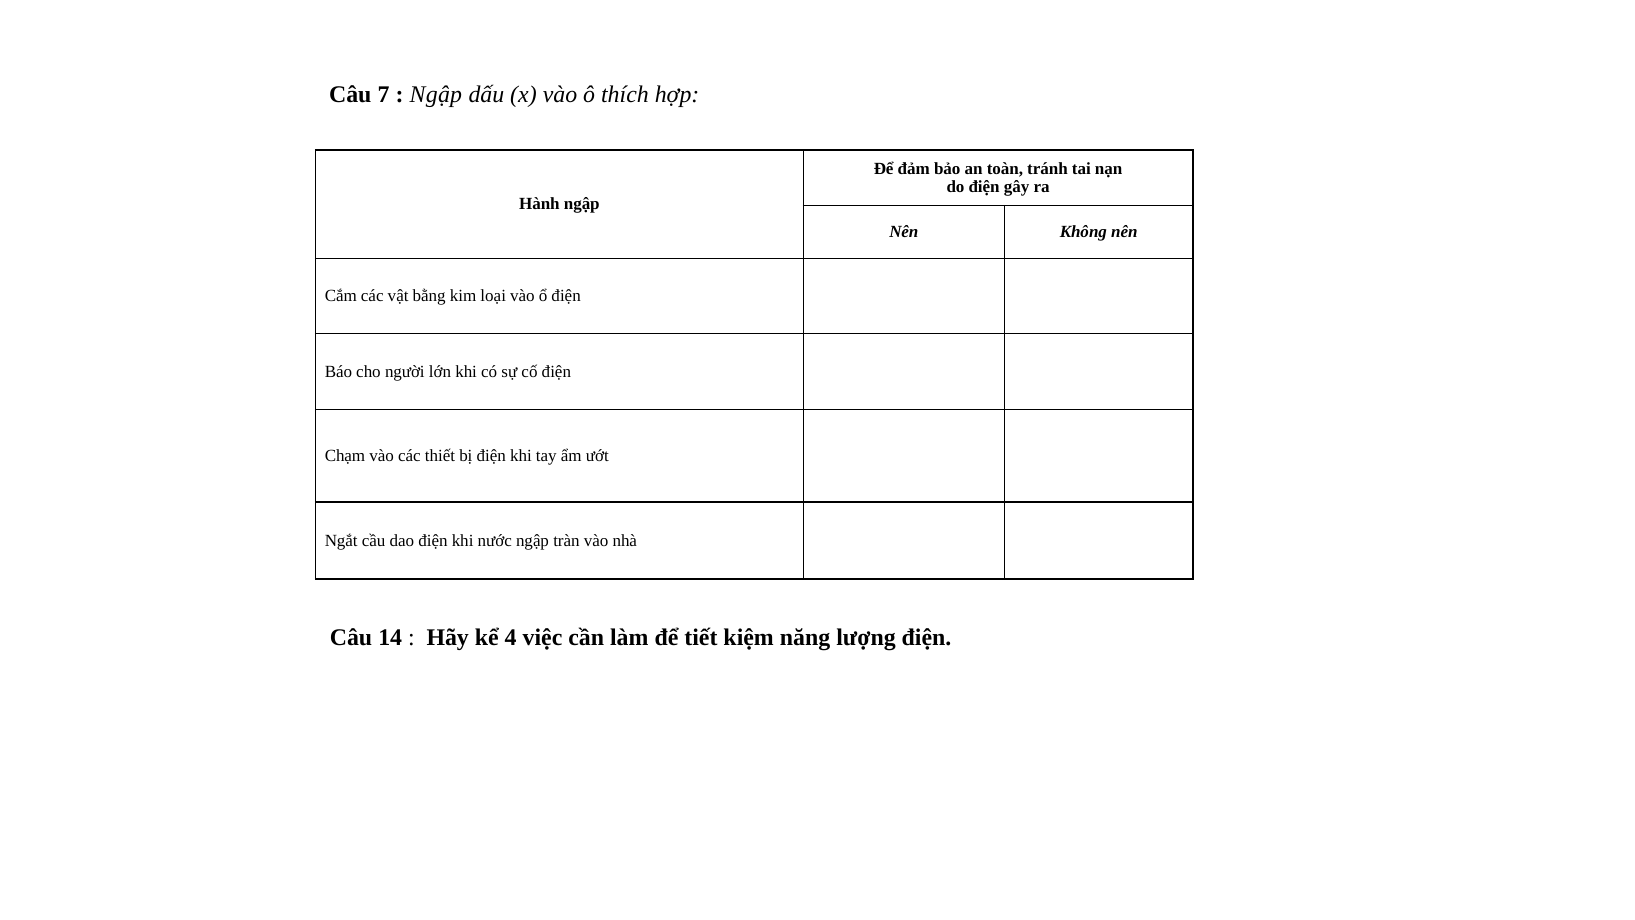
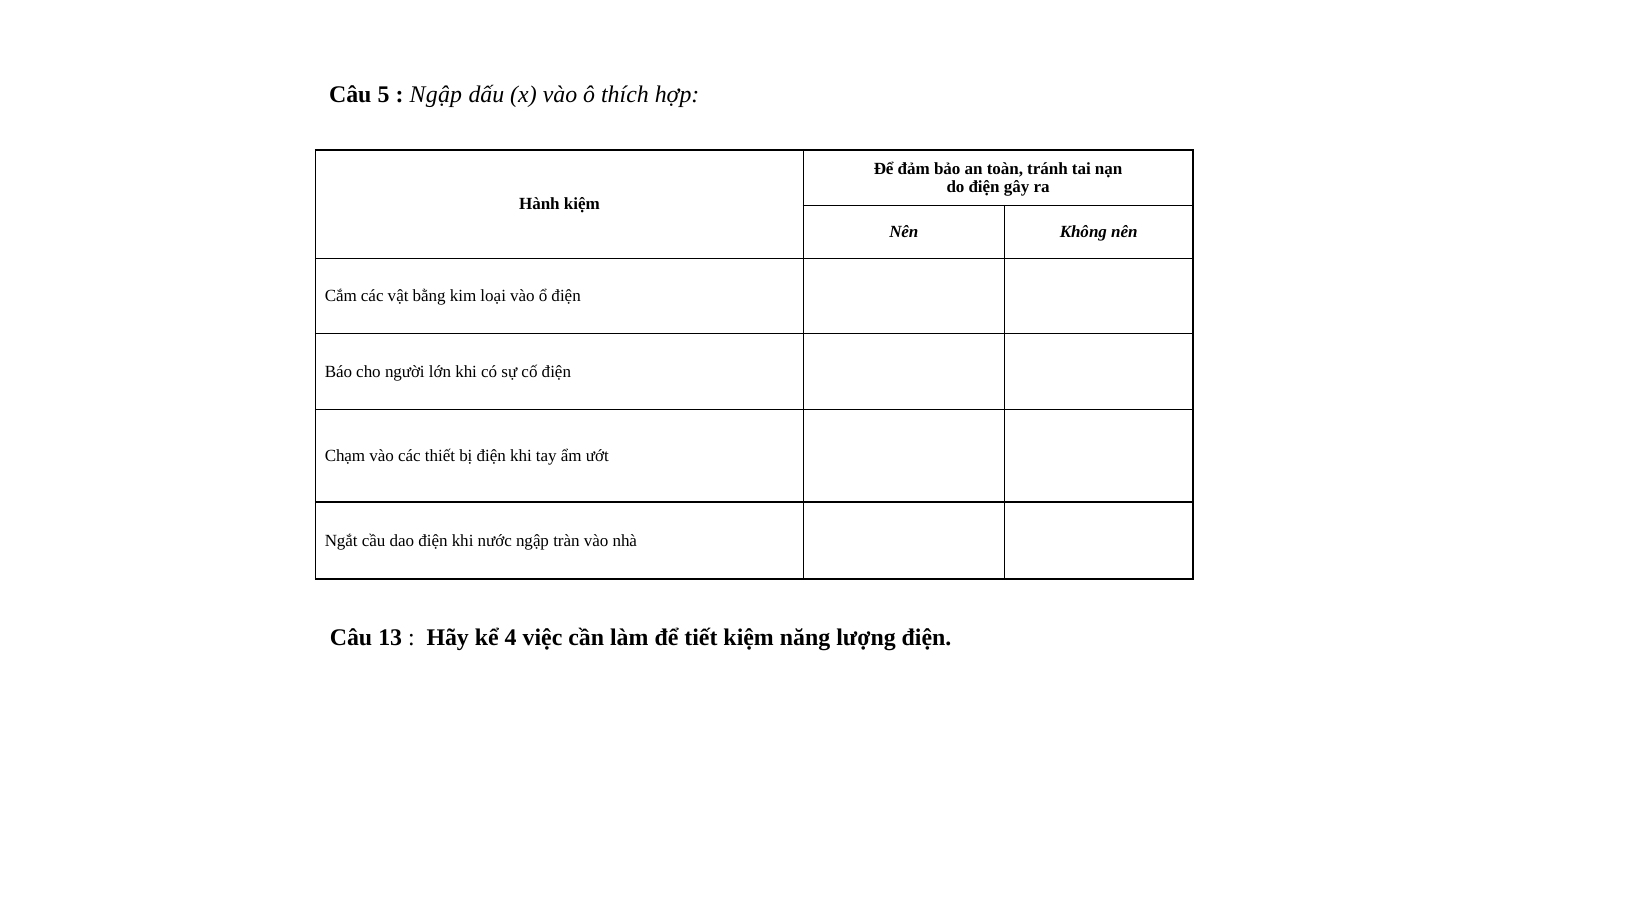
7: 7 -> 5 (384, 94)
Hành ngập: ngập -> kiệm (582, 204)
14: 14 -> 13 (390, 638)
